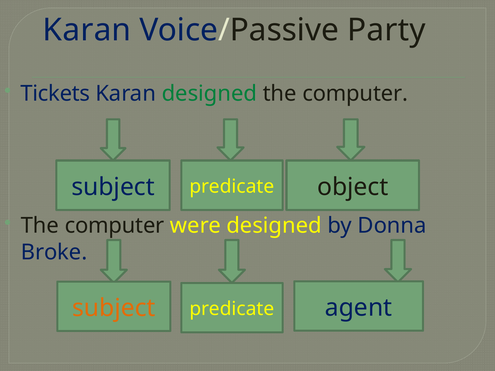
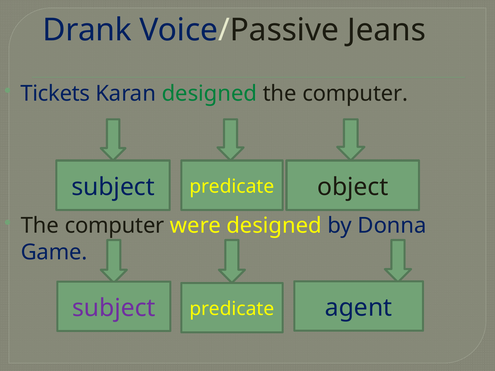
Karan: Karan -> Drank (87, 30)
Party: Party -> Jeans (387, 30)
Broke: Broke -> Game (54, 252)
subject colour: orange -> purple (114, 308)
